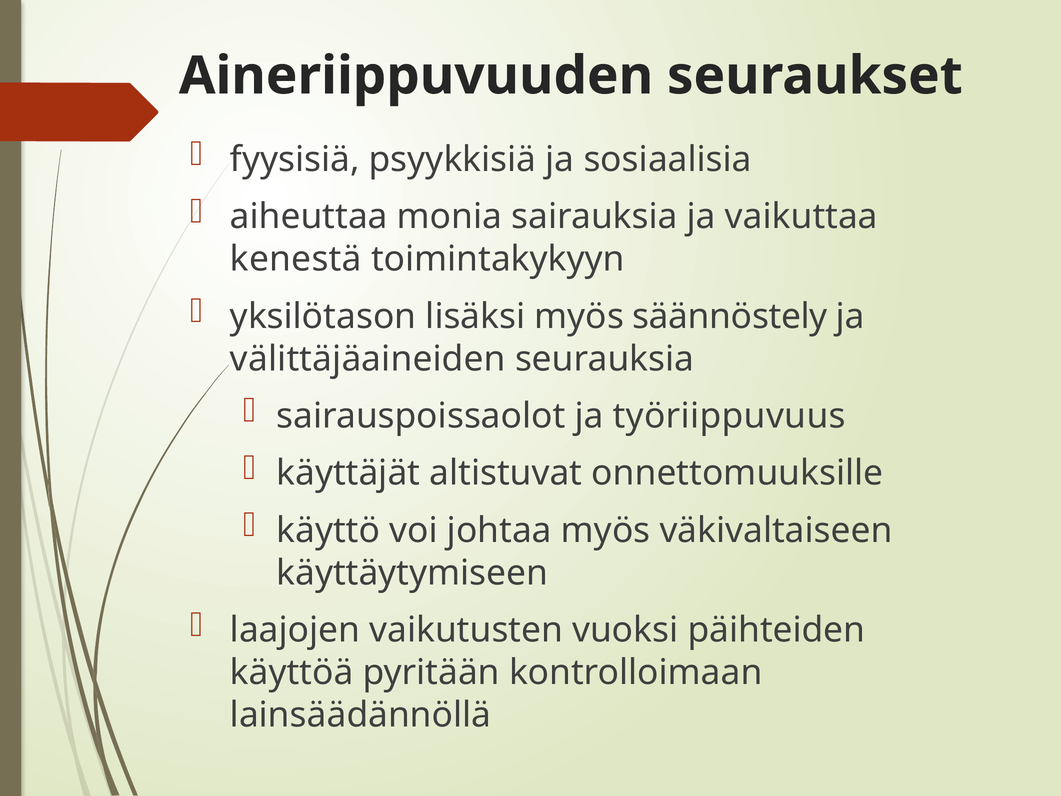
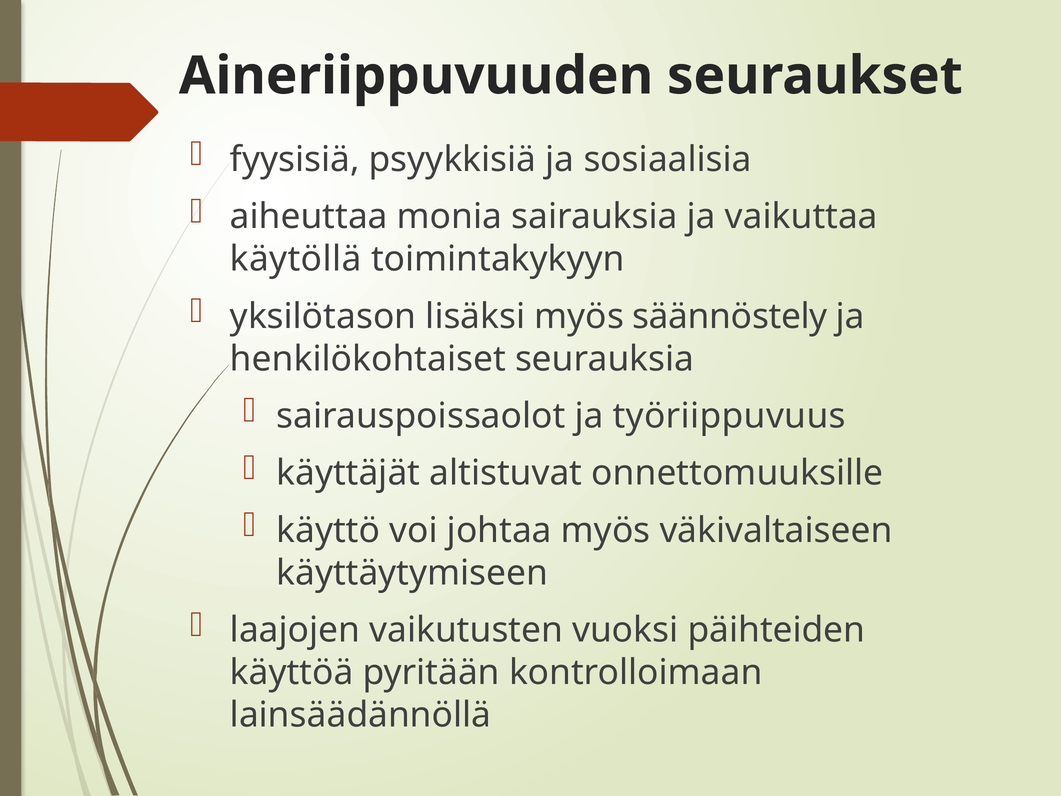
kenestä: kenestä -> käytöllä (296, 259)
välittäjäaineiden: välittäjäaineiden -> henkilökohtaiset (368, 359)
